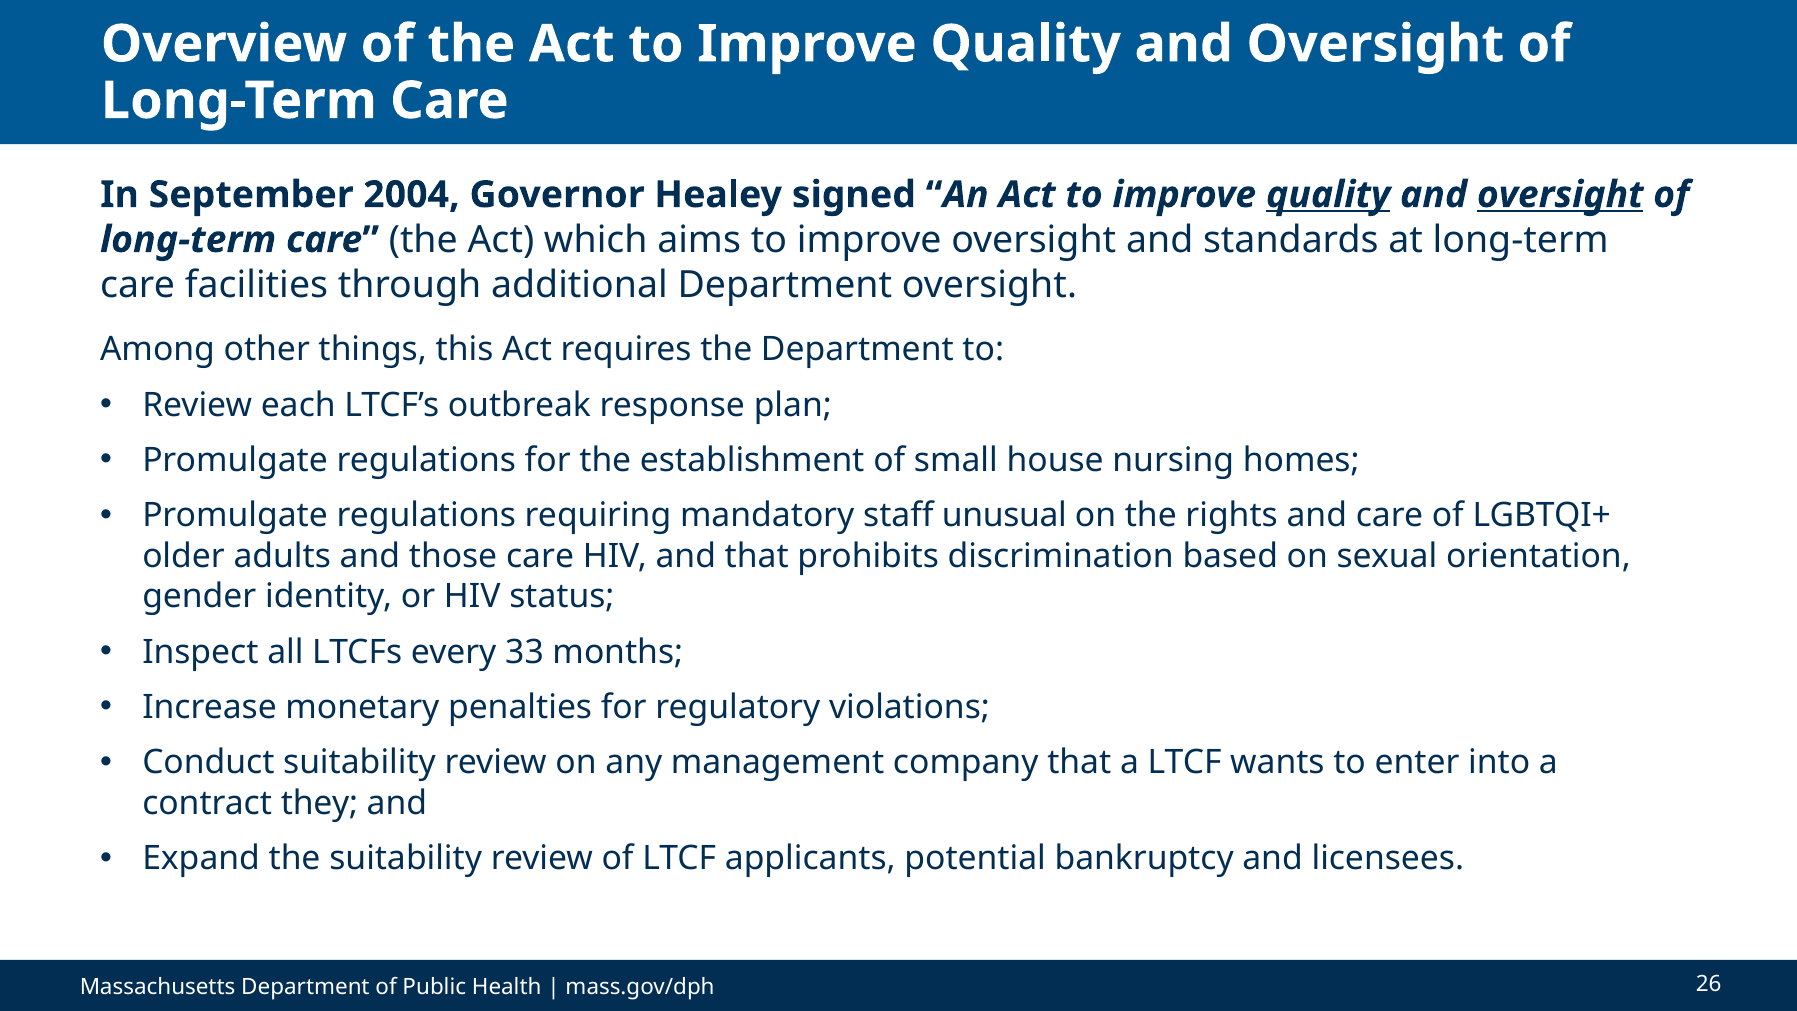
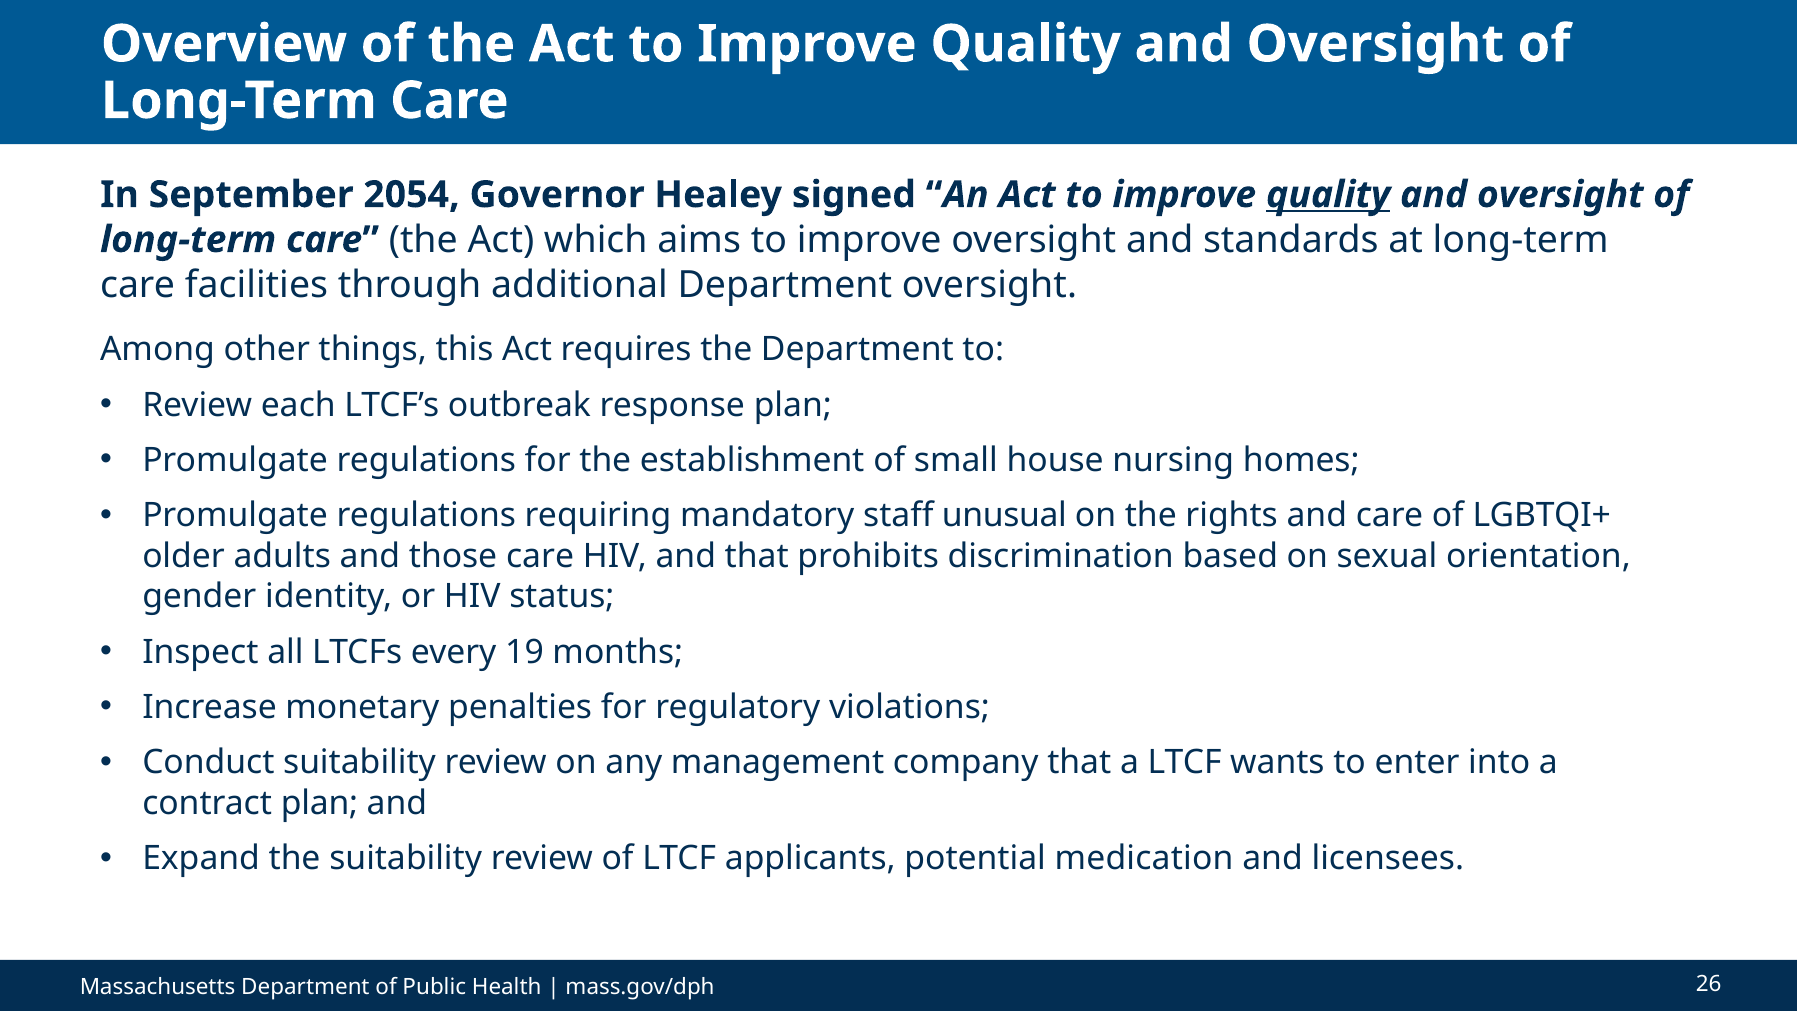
2004: 2004 -> 2054 (411, 195)
oversight underline: present -> none (1560, 195)
33: 33 -> 19 (525, 652)
contract they: they -> plan (319, 803)
bankruptcy: bankruptcy -> medication (1144, 859)
